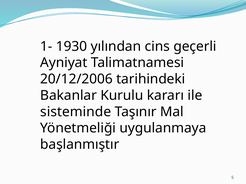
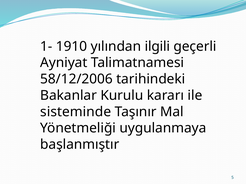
1930: 1930 -> 1910 (72, 46)
cins: cins -> ilgili (157, 46)
20/12/2006: 20/12/2006 -> 58/12/2006 (76, 79)
